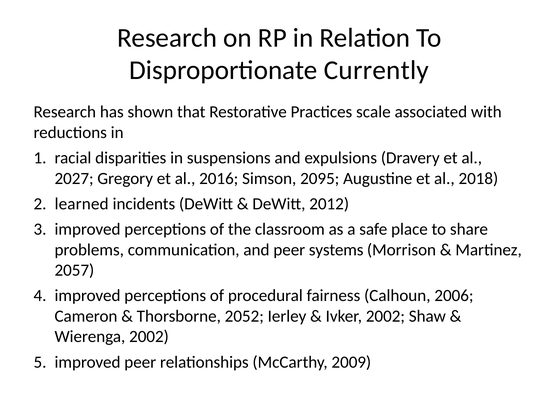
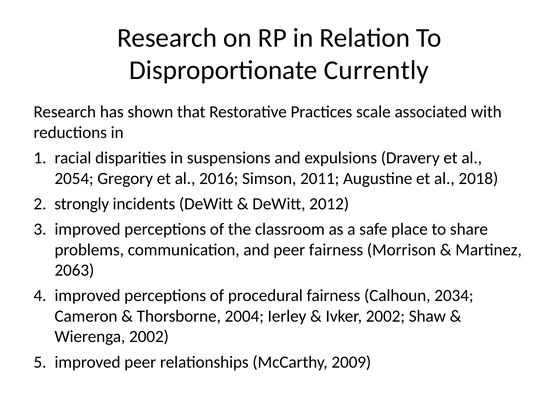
2027: 2027 -> 2054 (74, 179)
2095: 2095 -> 2011 (320, 179)
learned: learned -> strongly (82, 204)
peer systems: systems -> fairness (336, 250)
2057: 2057 -> 2063 (74, 270)
2006: 2006 -> 2034 (454, 296)
2052: 2052 -> 2004 (244, 316)
